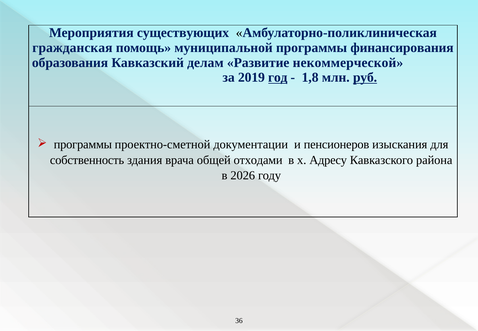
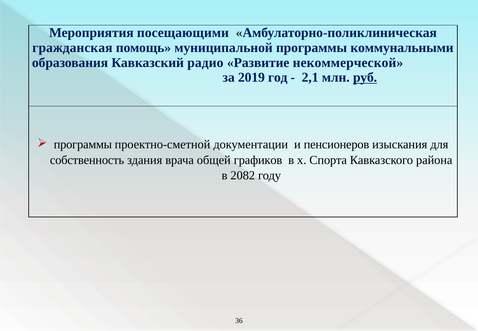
существующих: существующих -> посещающими (183, 33)
финансирования: финансирования -> коммунальными (402, 48)
делам: делам -> радио (205, 63)
год underline: present -> none (278, 78)
1,8: 1,8 -> 2,1 (310, 78)
отходами: отходами -> графиков (258, 160)
Адресу: Адресу -> Спорта (328, 160)
2026: 2026 -> 2082 (243, 176)
